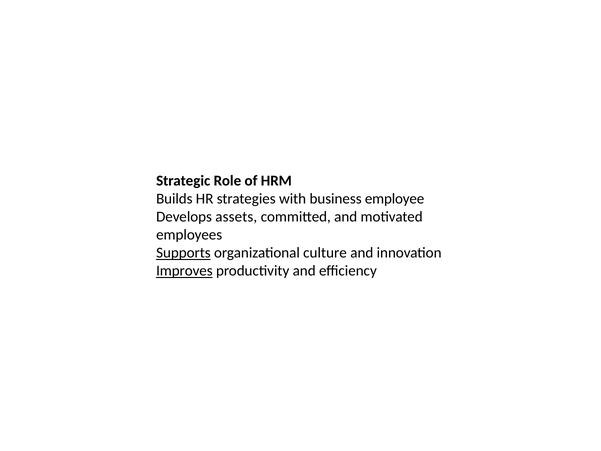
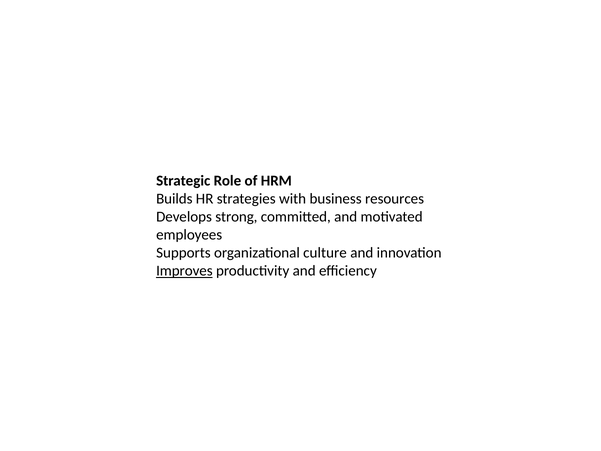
employee: employee -> resources (395, 199)
assets: assets -> strong (236, 217)
Supports underline: present -> none (183, 253)
